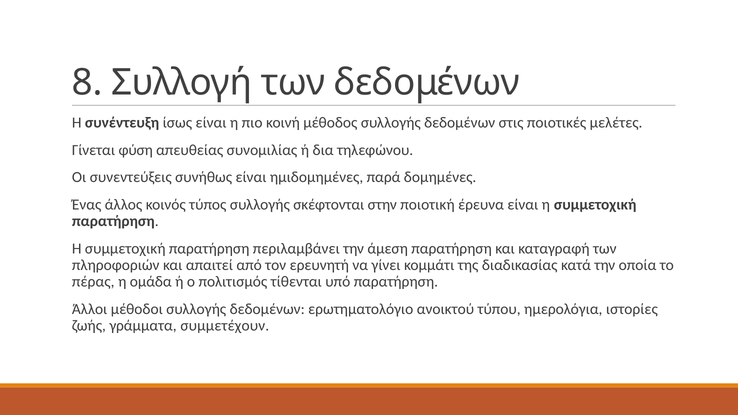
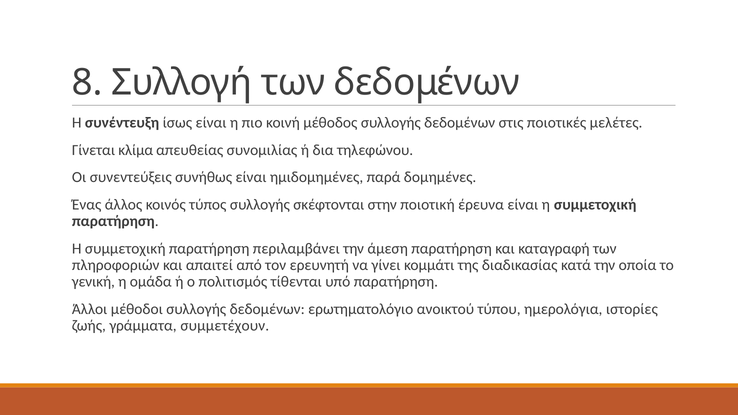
φύση: φύση -> κλίμα (136, 150)
πέρας: πέρας -> γενική (93, 282)
